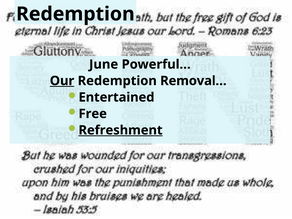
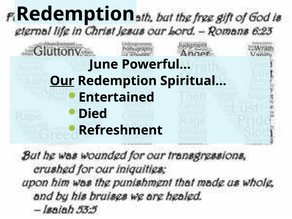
Removal…: Removal… -> Spiritual… (193, 81)
Free: Free -> Died (93, 114)
Refreshment underline: present -> none (121, 130)
